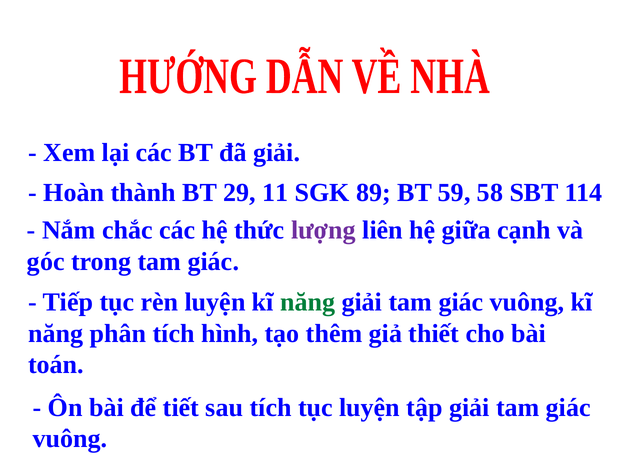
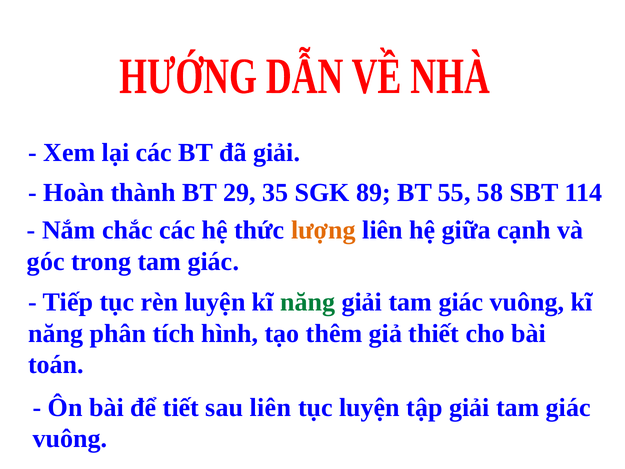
11: 11 -> 35 (275, 193)
59: 59 -> 55 (454, 193)
lượng colour: purple -> orange (323, 230)
sau tích: tích -> liên (270, 407)
